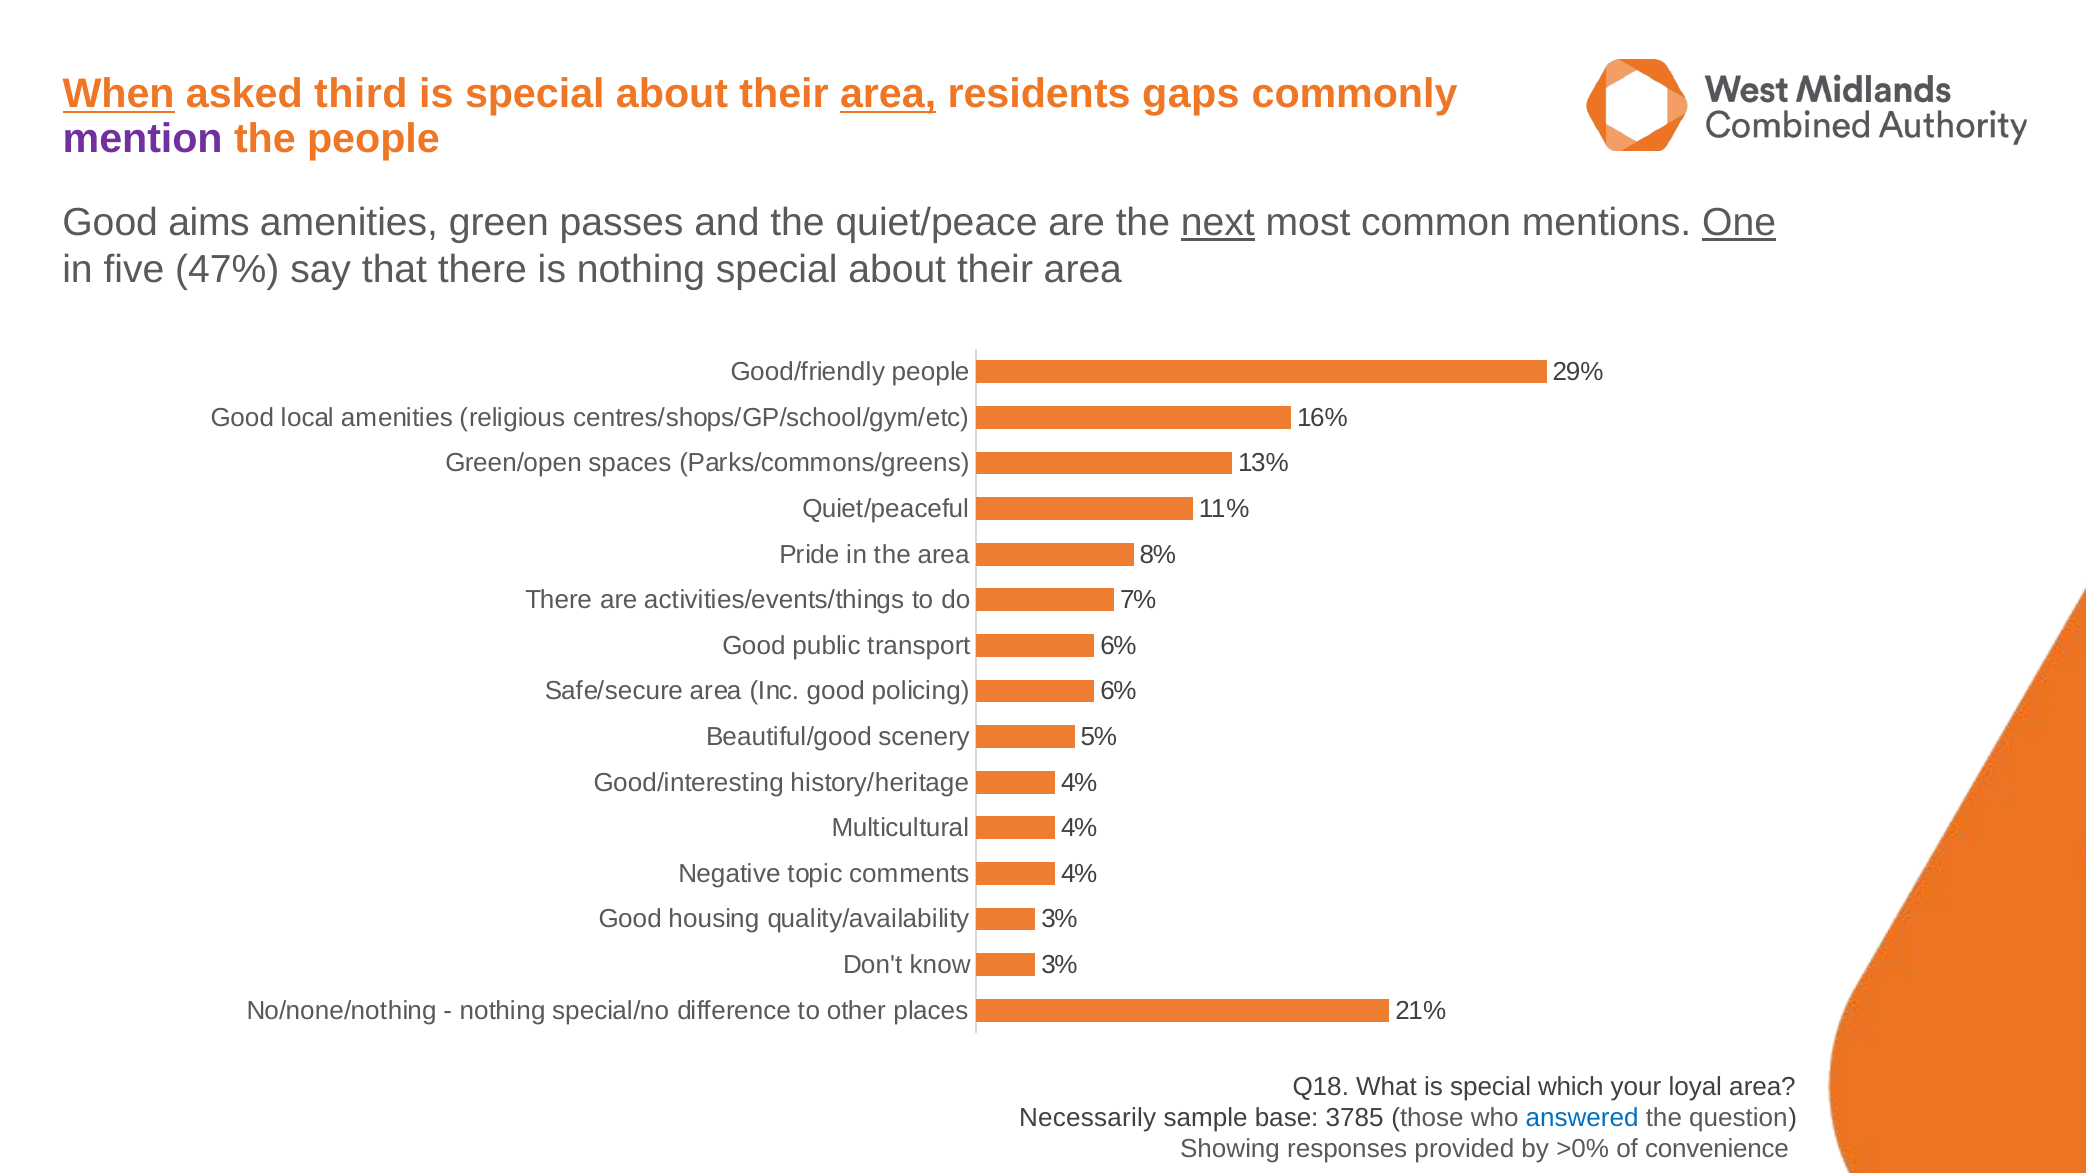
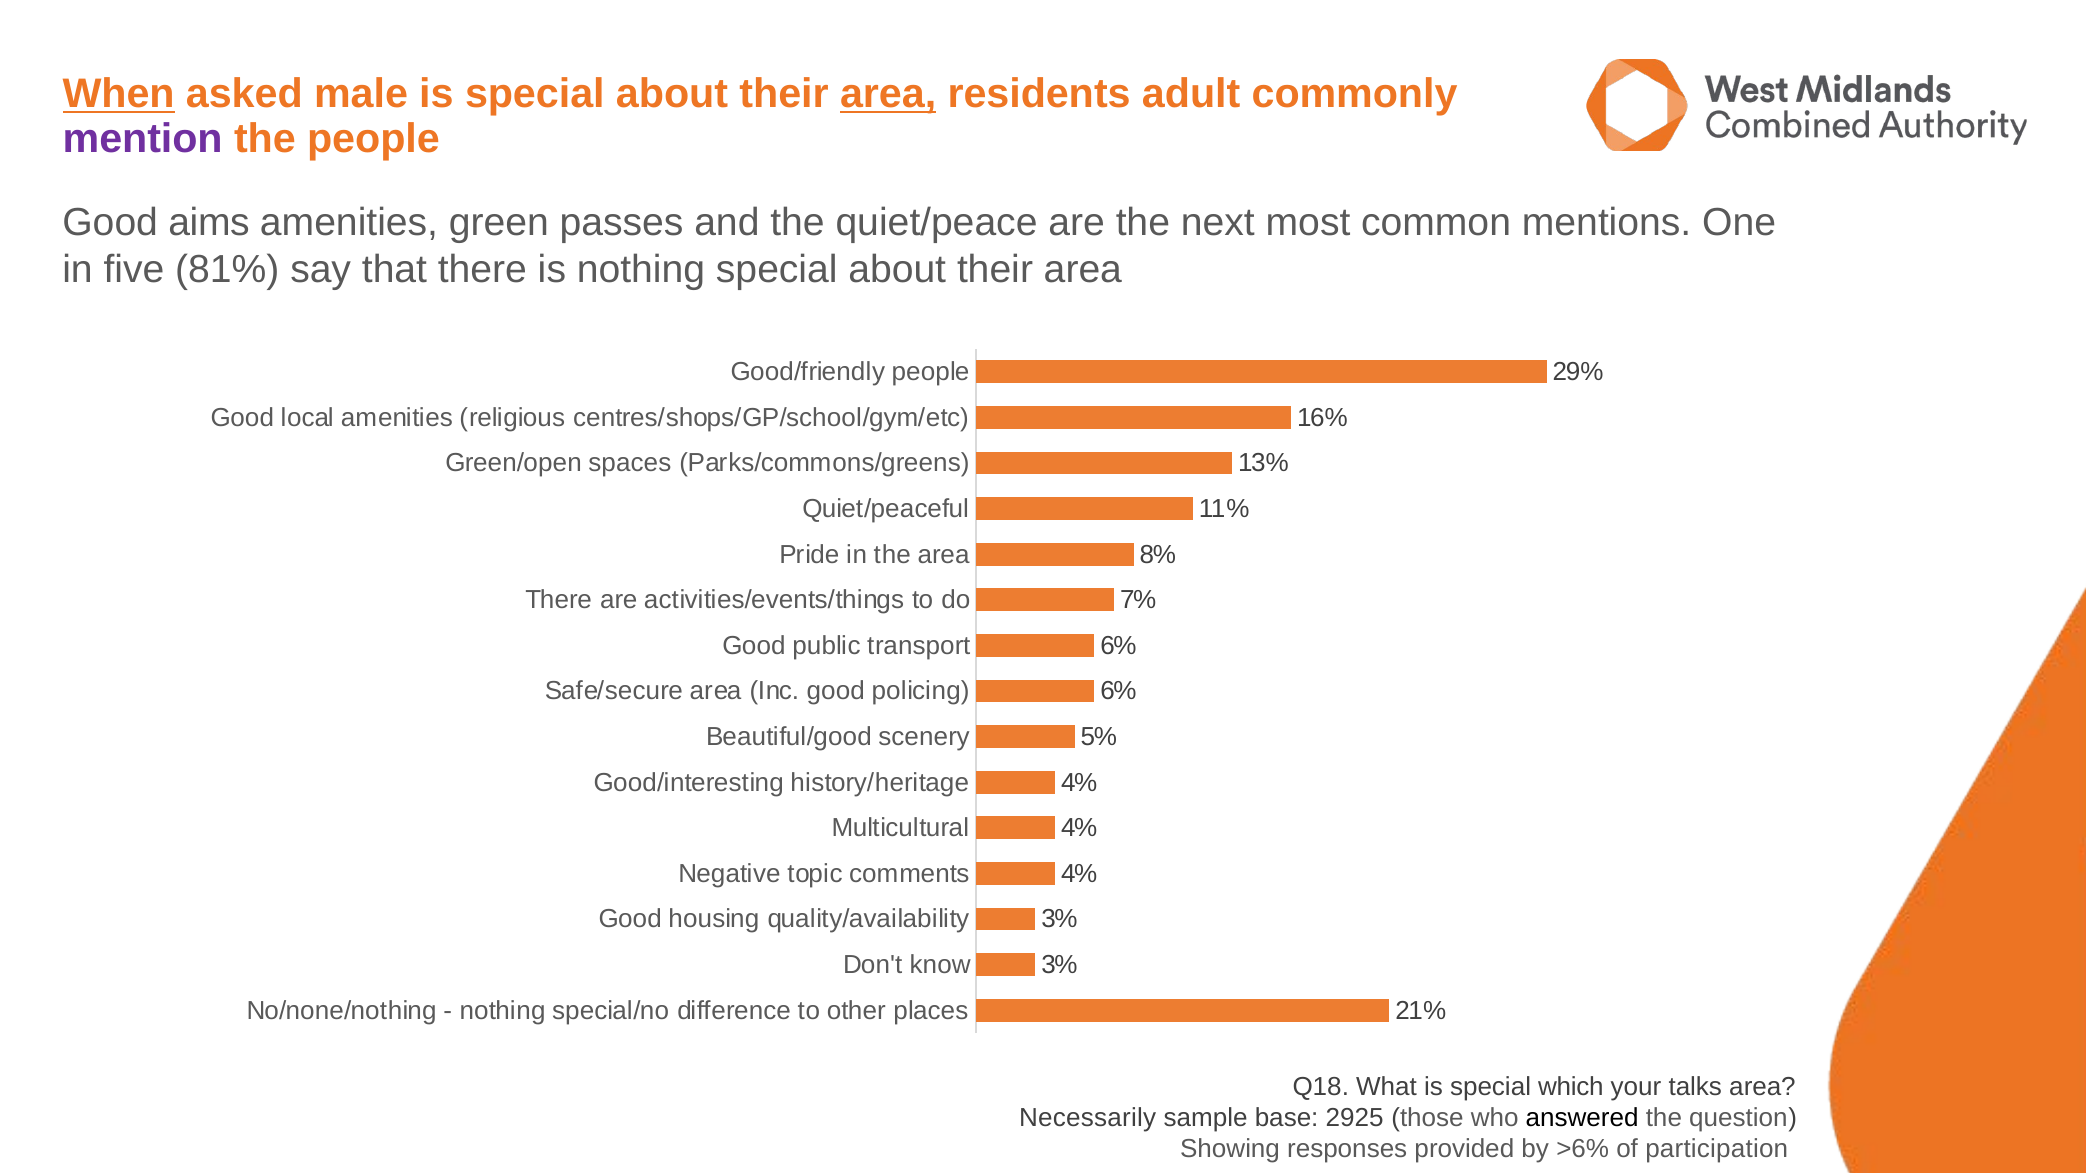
third: third -> male (361, 94)
gaps: gaps -> adult (1191, 94)
next underline: present -> none (1218, 223)
One underline: present -> none (1739, 223)
47%: 47% -> 81% (227, 270)
loyal: loyal -> talks (1695, 1087)
3785: 3785 -> 2925 (1355, 1118)
answered colour: blue -> black (1582, 1118)
>0%: >0% -> >6% (1583, 1150)
convenience: convenience -> participation (1717, 1150)
